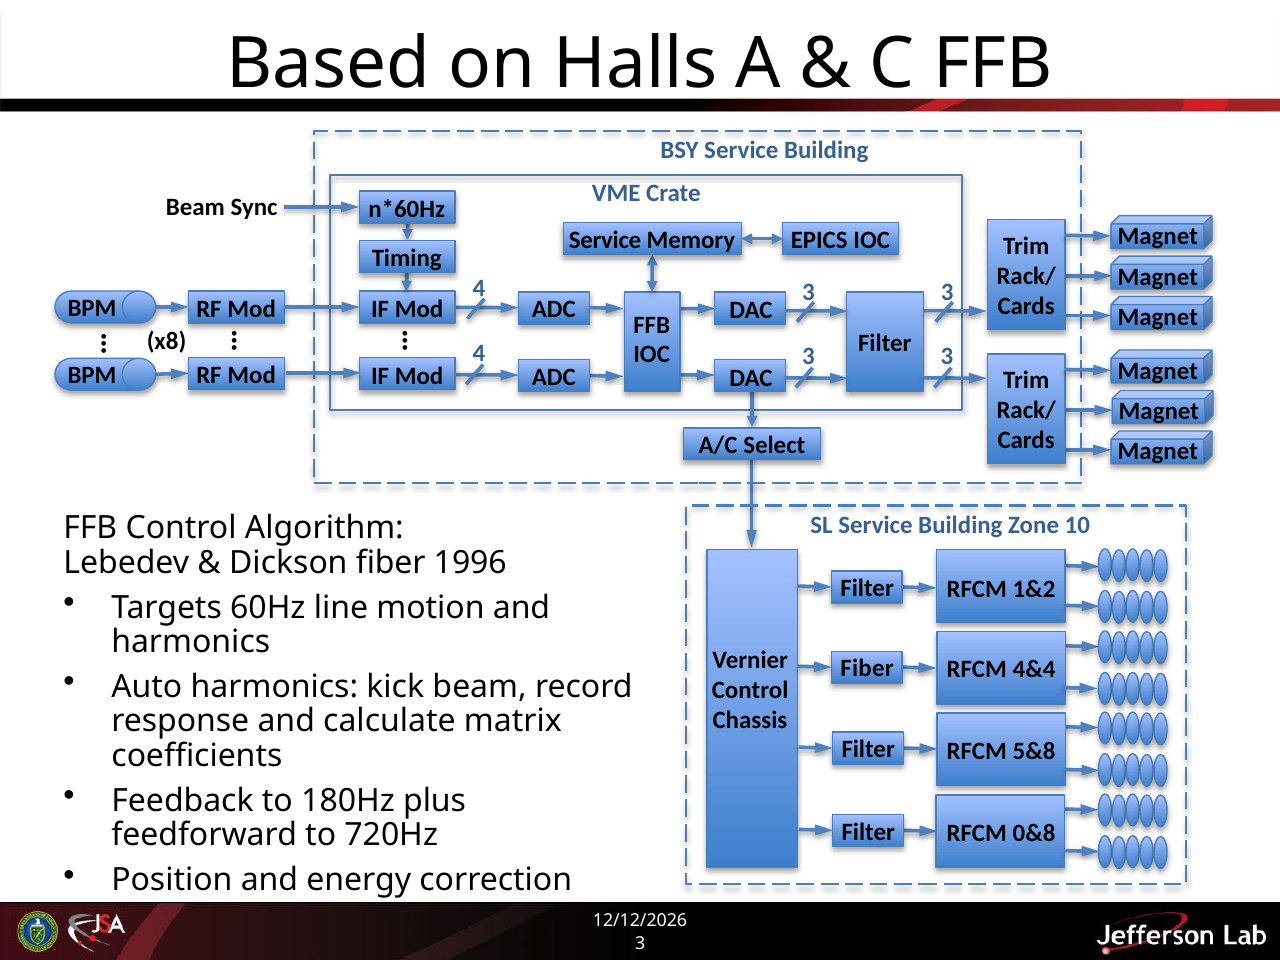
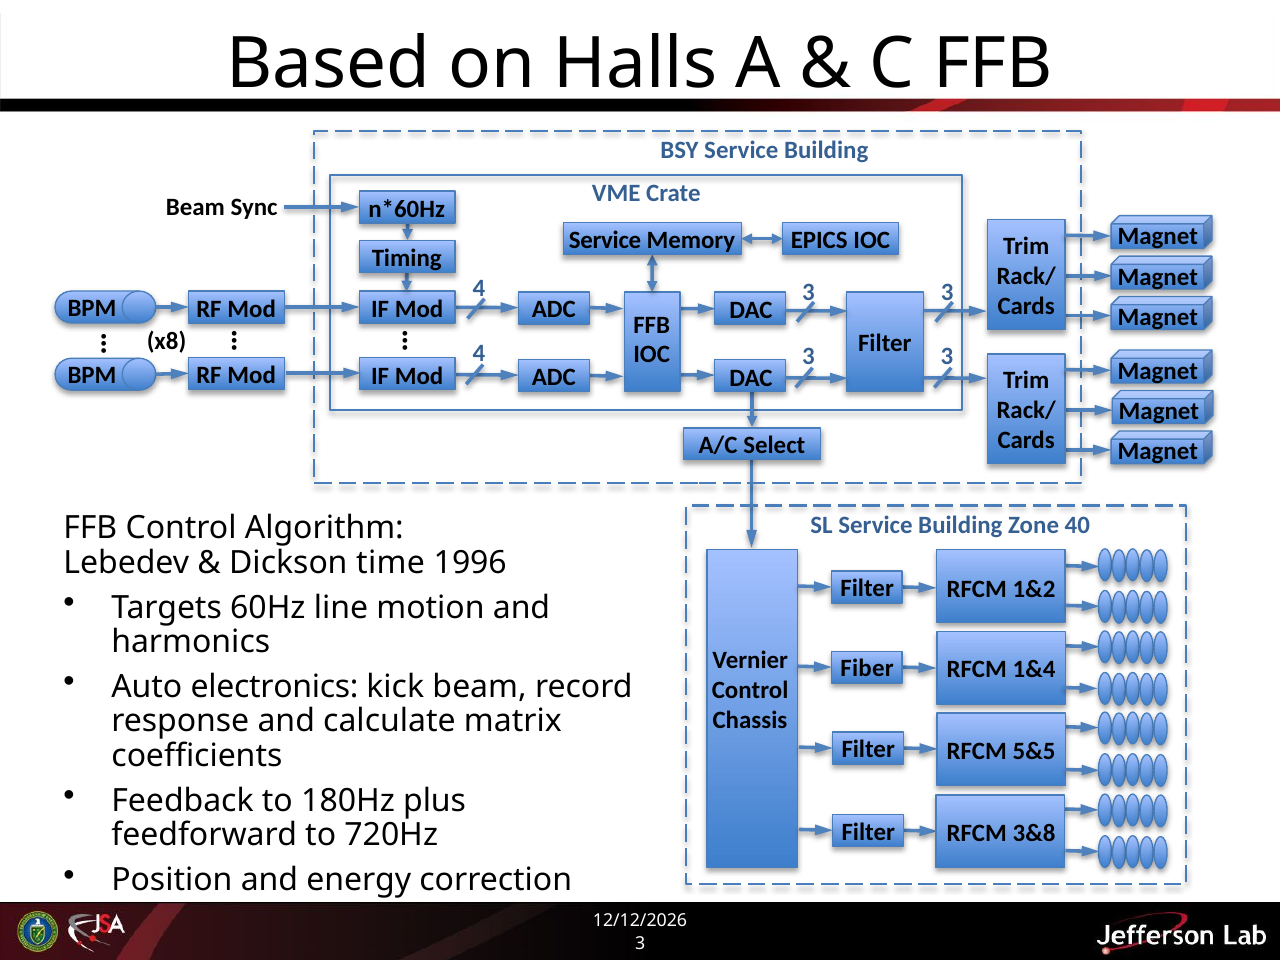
10: 10 -> 40 (1077, 525)
Dickson fiber: fiber -> time (390, 563)
4&4: 4&4 -> 1&4 (1034, 670)
Auto harmonics: harmonics -> electronics (275, 687)
5&8: 5&8 -> 5&5 (1034, 751)
0&8: 0&8 -> 3&8 (1034, 833)
